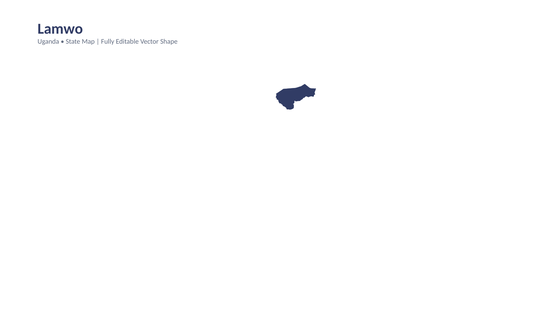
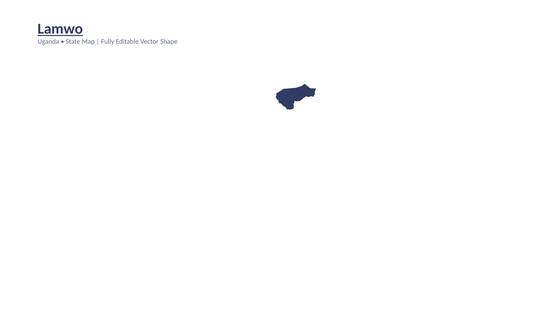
Lamwo underline: none -> present (60, 29)
